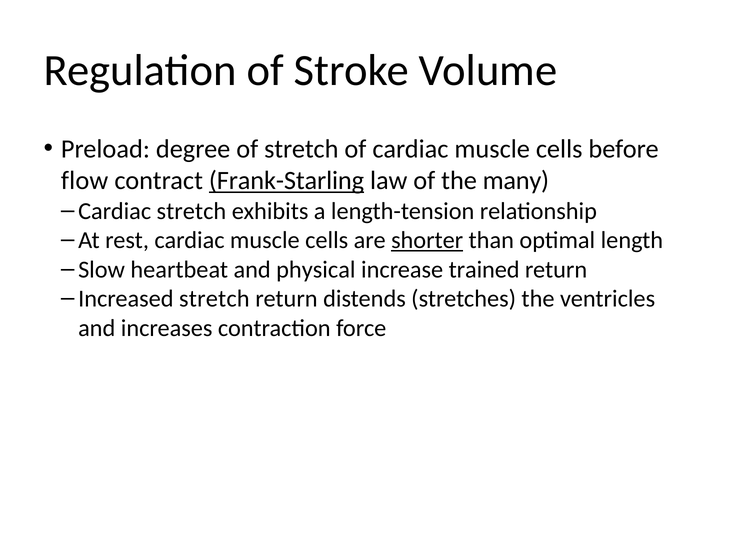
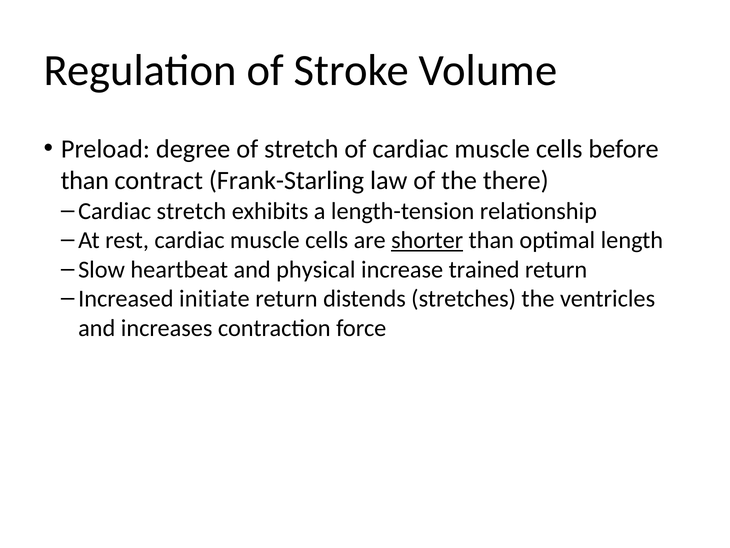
flow: flow -> than (85, 181)
Frank-Starling underline: present -> none (287, 181)
many: many -> there (516, 181)
Increased stretch: stretch -> initiate (214, 298)
